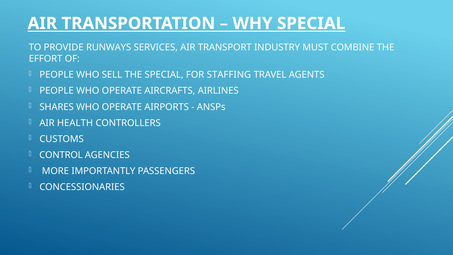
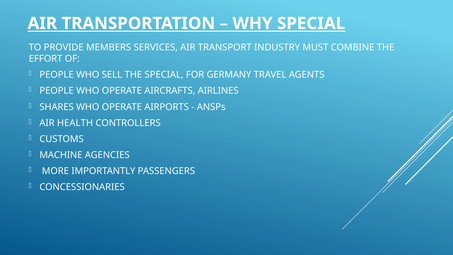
RUNWAYS: RUNWAYS -> MEMBERS (109, 47)
STAFFING: STAFFING -> GERMANY (229, 75)
CONTROL: CONTROL -> MACHINE (61, 155)
